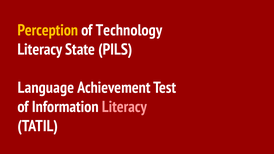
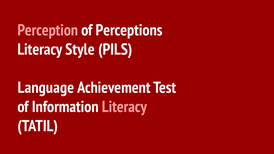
Perception colour: yellow -> pink (48, 30)
Technology: Technology -> Perceptions (129, 30)
State: State -> Style (80, 49)
